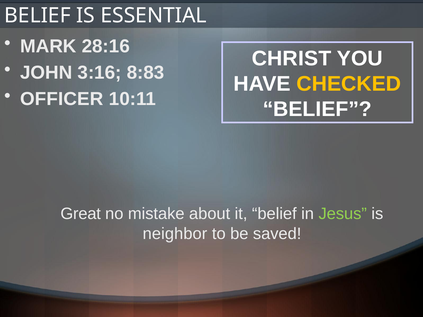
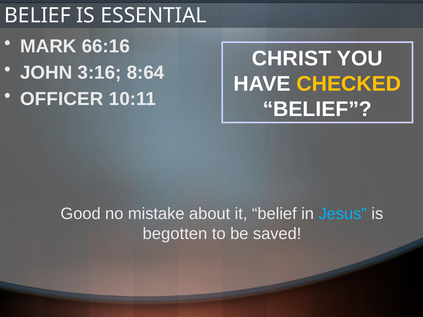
28:16: 28:16 -> 66:16 (106, 46)
8:83: 8:83 -> 8:64 (145, 73)
Great: Great -> Good (81, 214)
Jesus colour: light green -> light blue (343, 214)
neighbor: neighbor -> begotten (175, 234)
